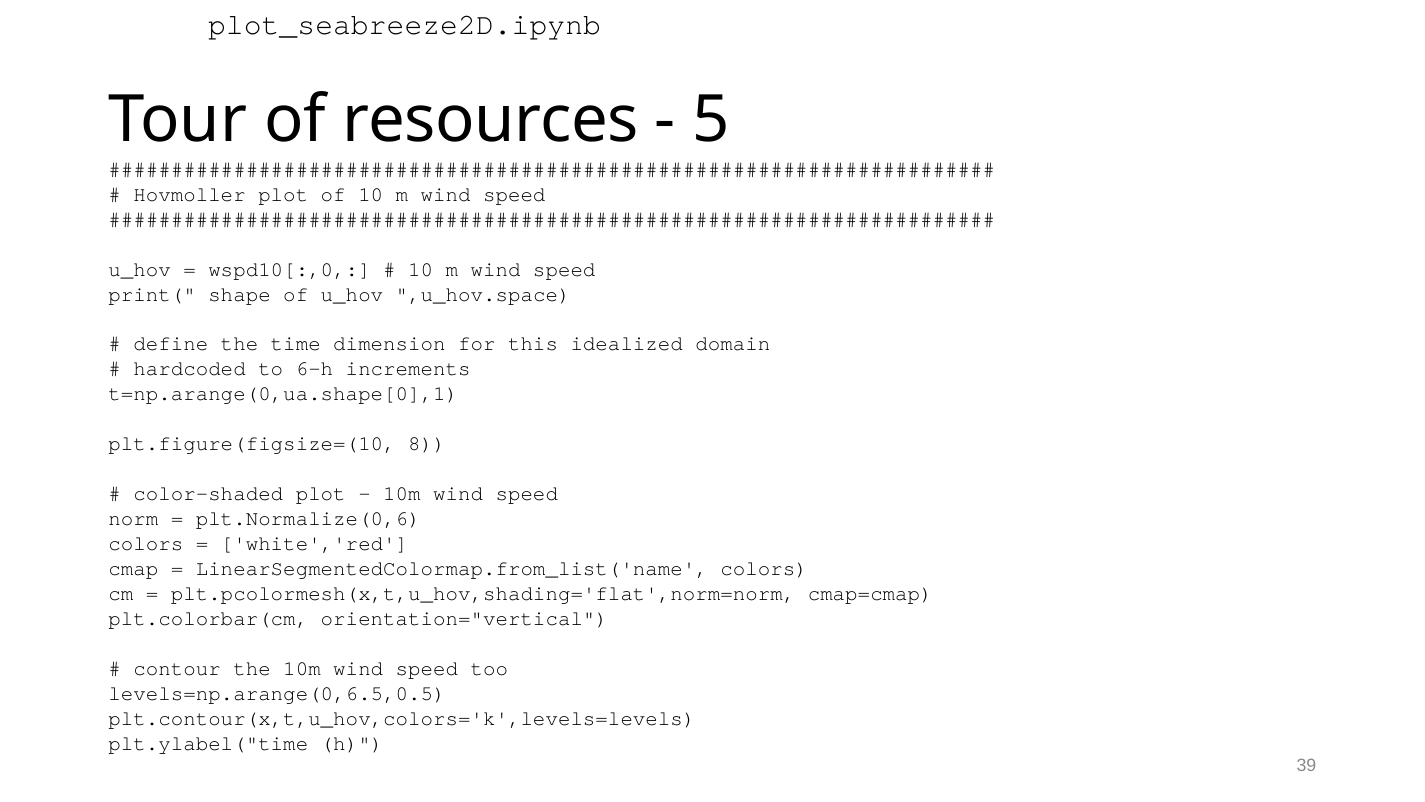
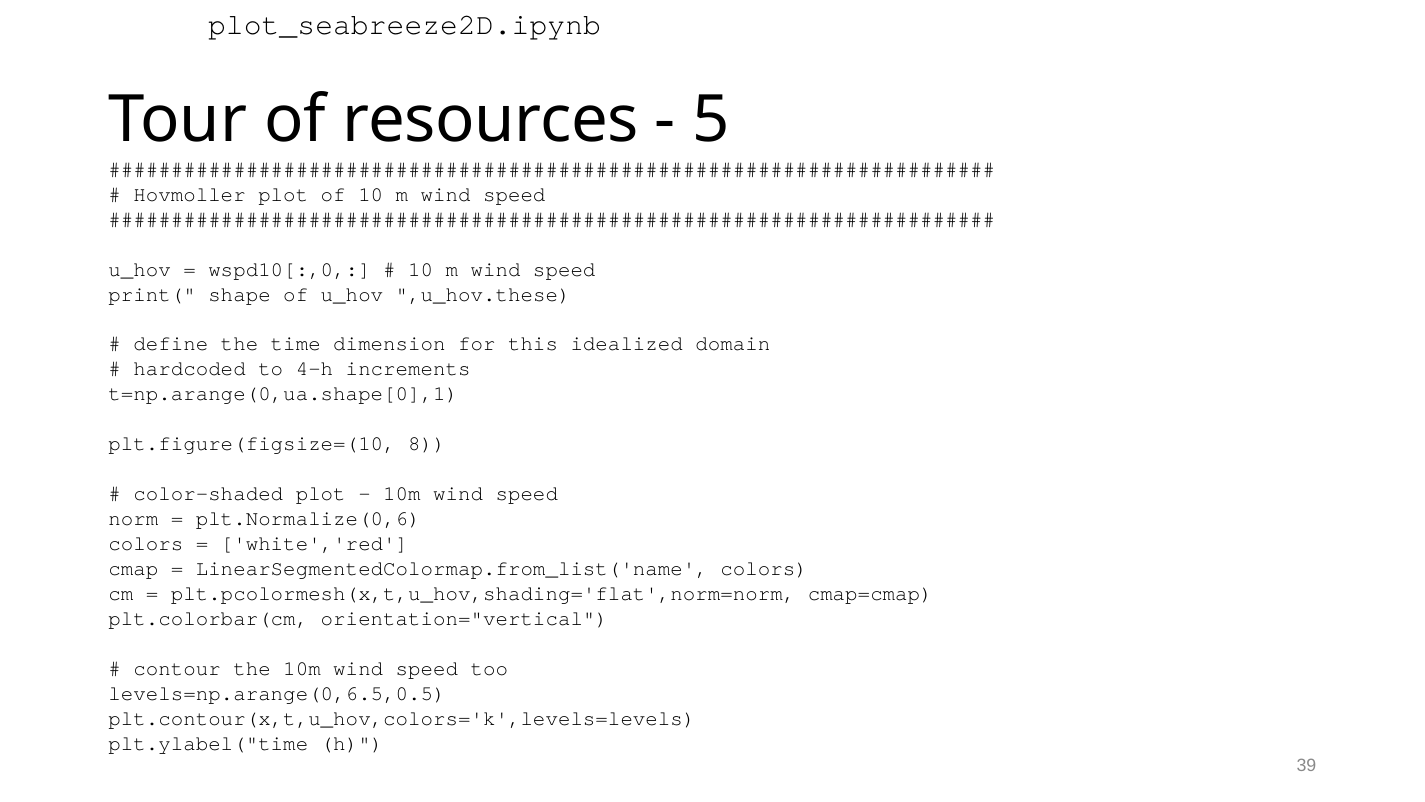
,u_hov.space: ,u_hov.space -> ,u_hov.these (483, 294)
6-h: 6-h -> 4-h (315, 369)
